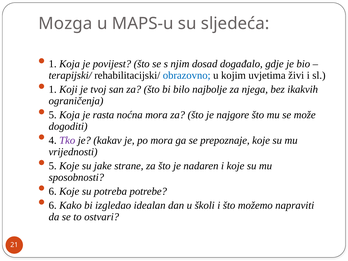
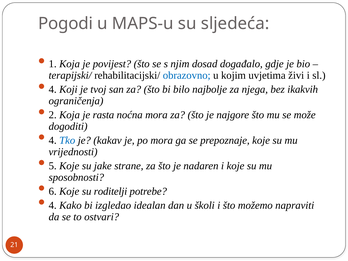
Mozga: Mozga -> Pogodi (66, 23)
1: 1 -> 4 (53, 89)
5: 5 -> 2 (53, 115)
Tko colour: purple -> blue (67, 140)
potreba: potreba -> roditelji (111, 191)
6: 6 -> 4 (53, 205)
